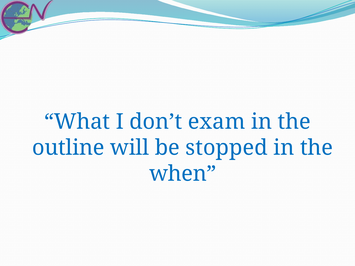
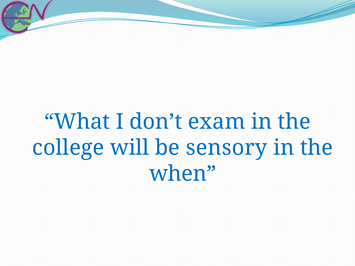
outline: outline -> college (68, 148)
stopped: stopped -> sensory (227, 148)
